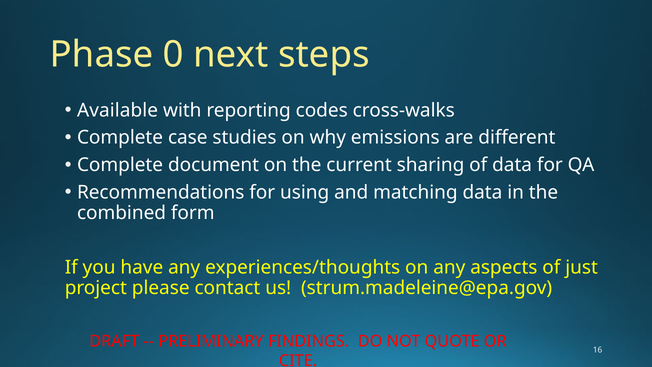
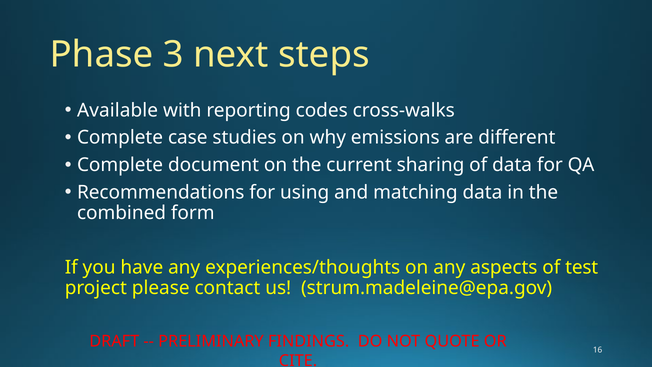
0: 0 -> 3 (173, 55)
just: just -> test (582, 267)
